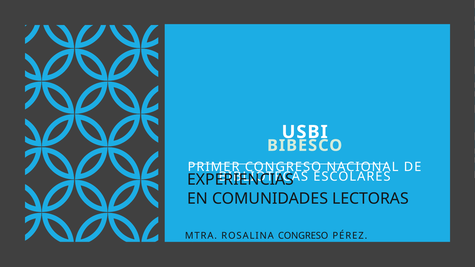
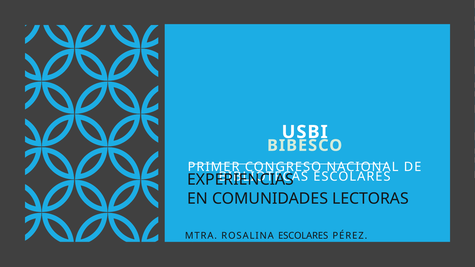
ROSALINA CONGRESO: CONGRESO -> ESCOLARES (303, 236)
